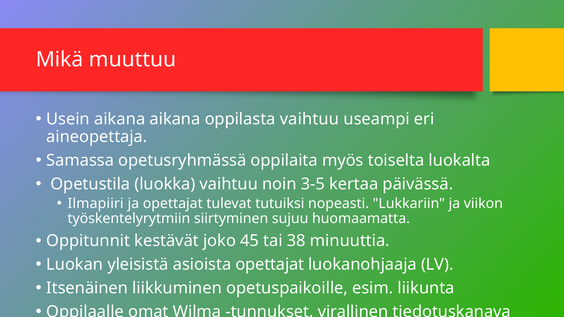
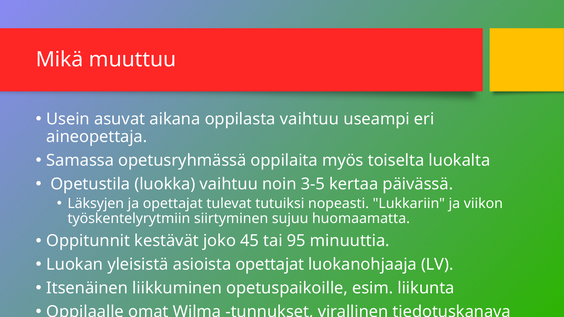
Usein aikana: aikana -> asuvat (120, 119)
Ilmapiiri: Ilmapiiri -> Läksyjen (96, 204)
38: 38 -> 95 (296, 241)
